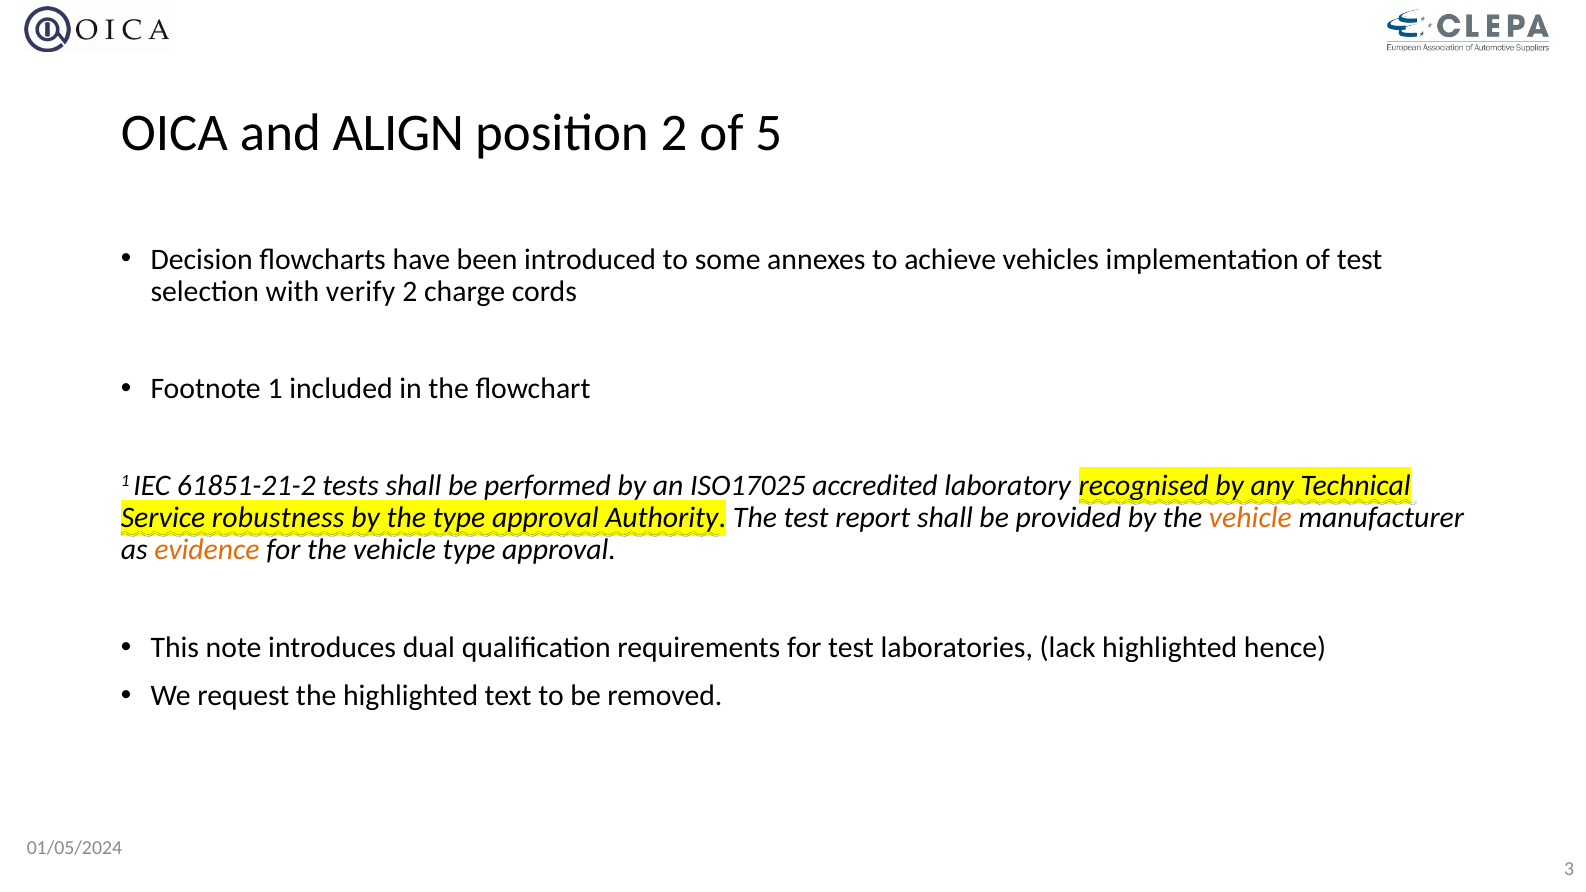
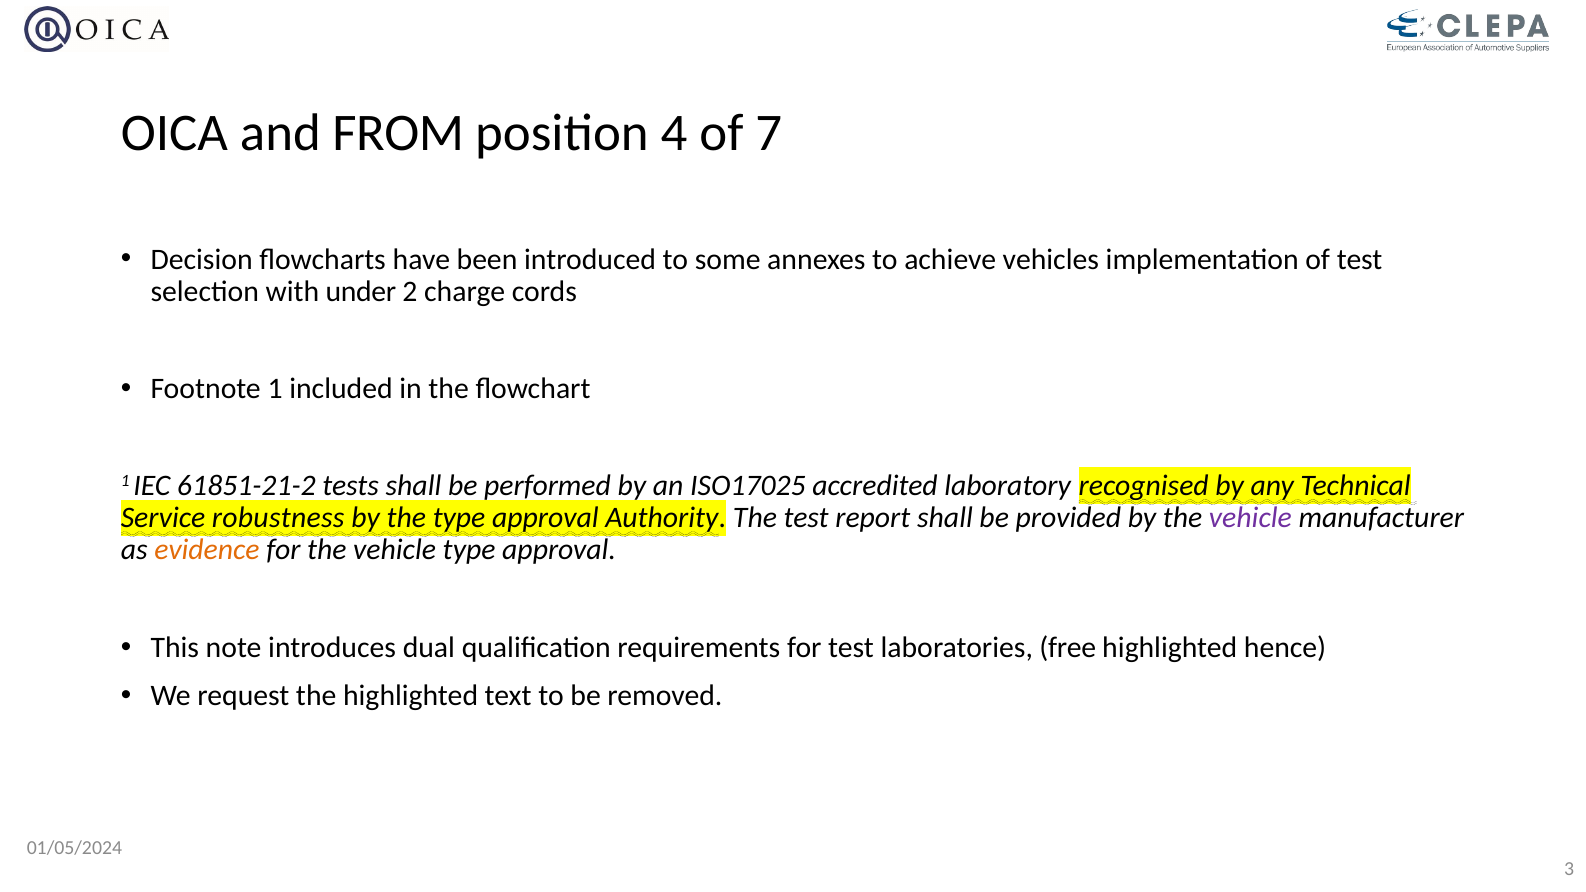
ALIGN: ALIGN -> FROM (398, 133)
position 2: 2 -> 4 (674, 133)
5: 5 -> 7 (769, 133)
verify: verify -> under (361, 291)
vehicle colour: orange -> purple (1250, 518)
lack: lack -> free (1068, 647)
